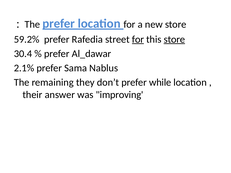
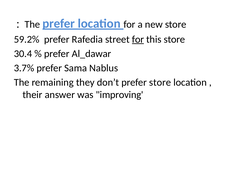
store underline: present -> none (174, 39)
2.1%: 2.1% -> 3.7% (24, 68)
prefer while: while -> store (160, 82)
